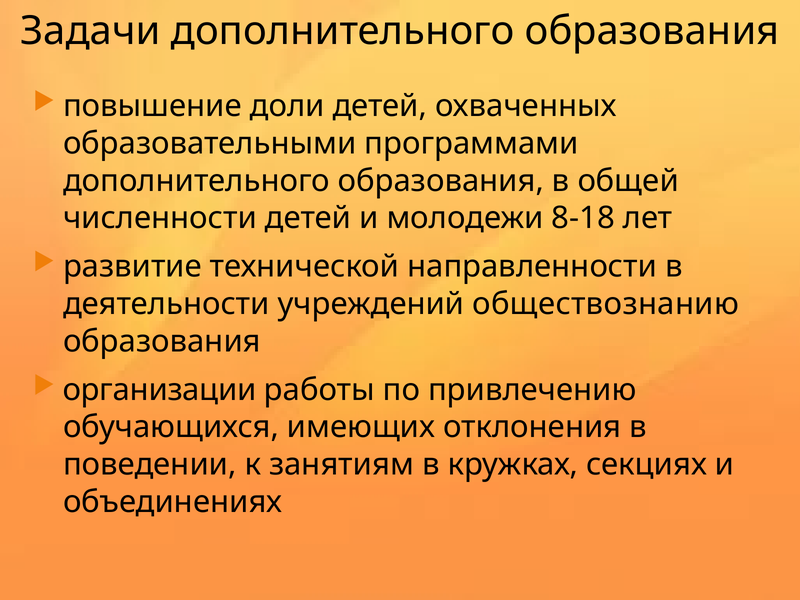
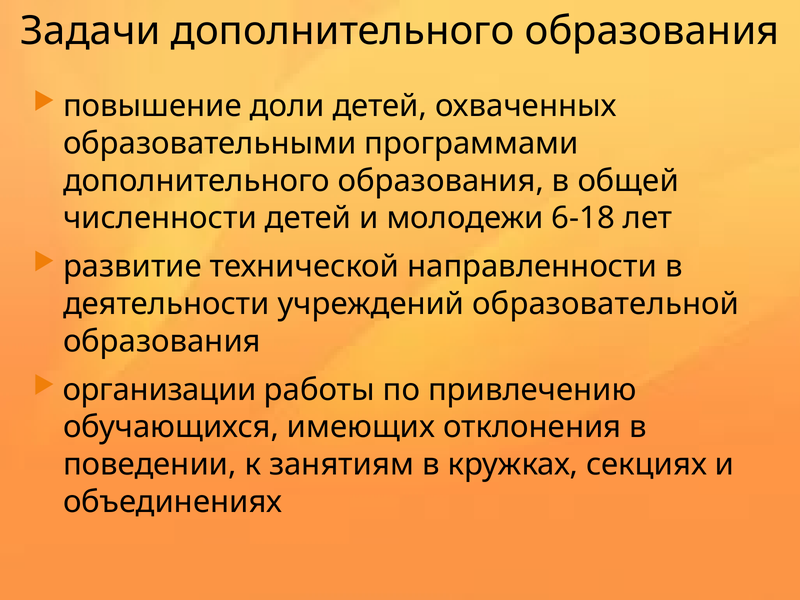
8-18: 8-18 -> 6-18 (583, 218)
обществознанию: обществознанию -> образовательной (606, 304)
